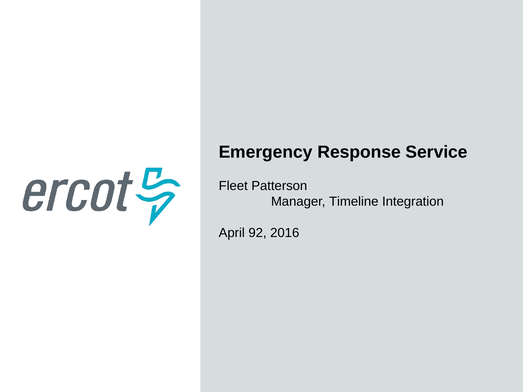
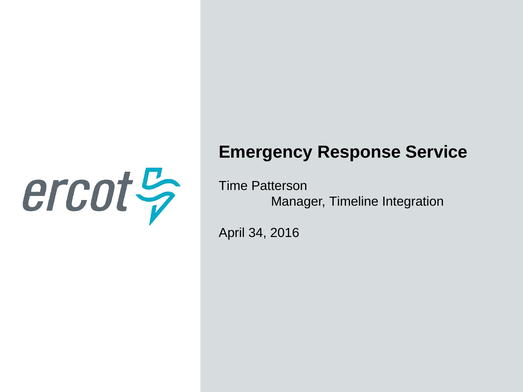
Fleet: Fleet -> Time (233, 186)
92: 92 -> 34 (257, 233)
